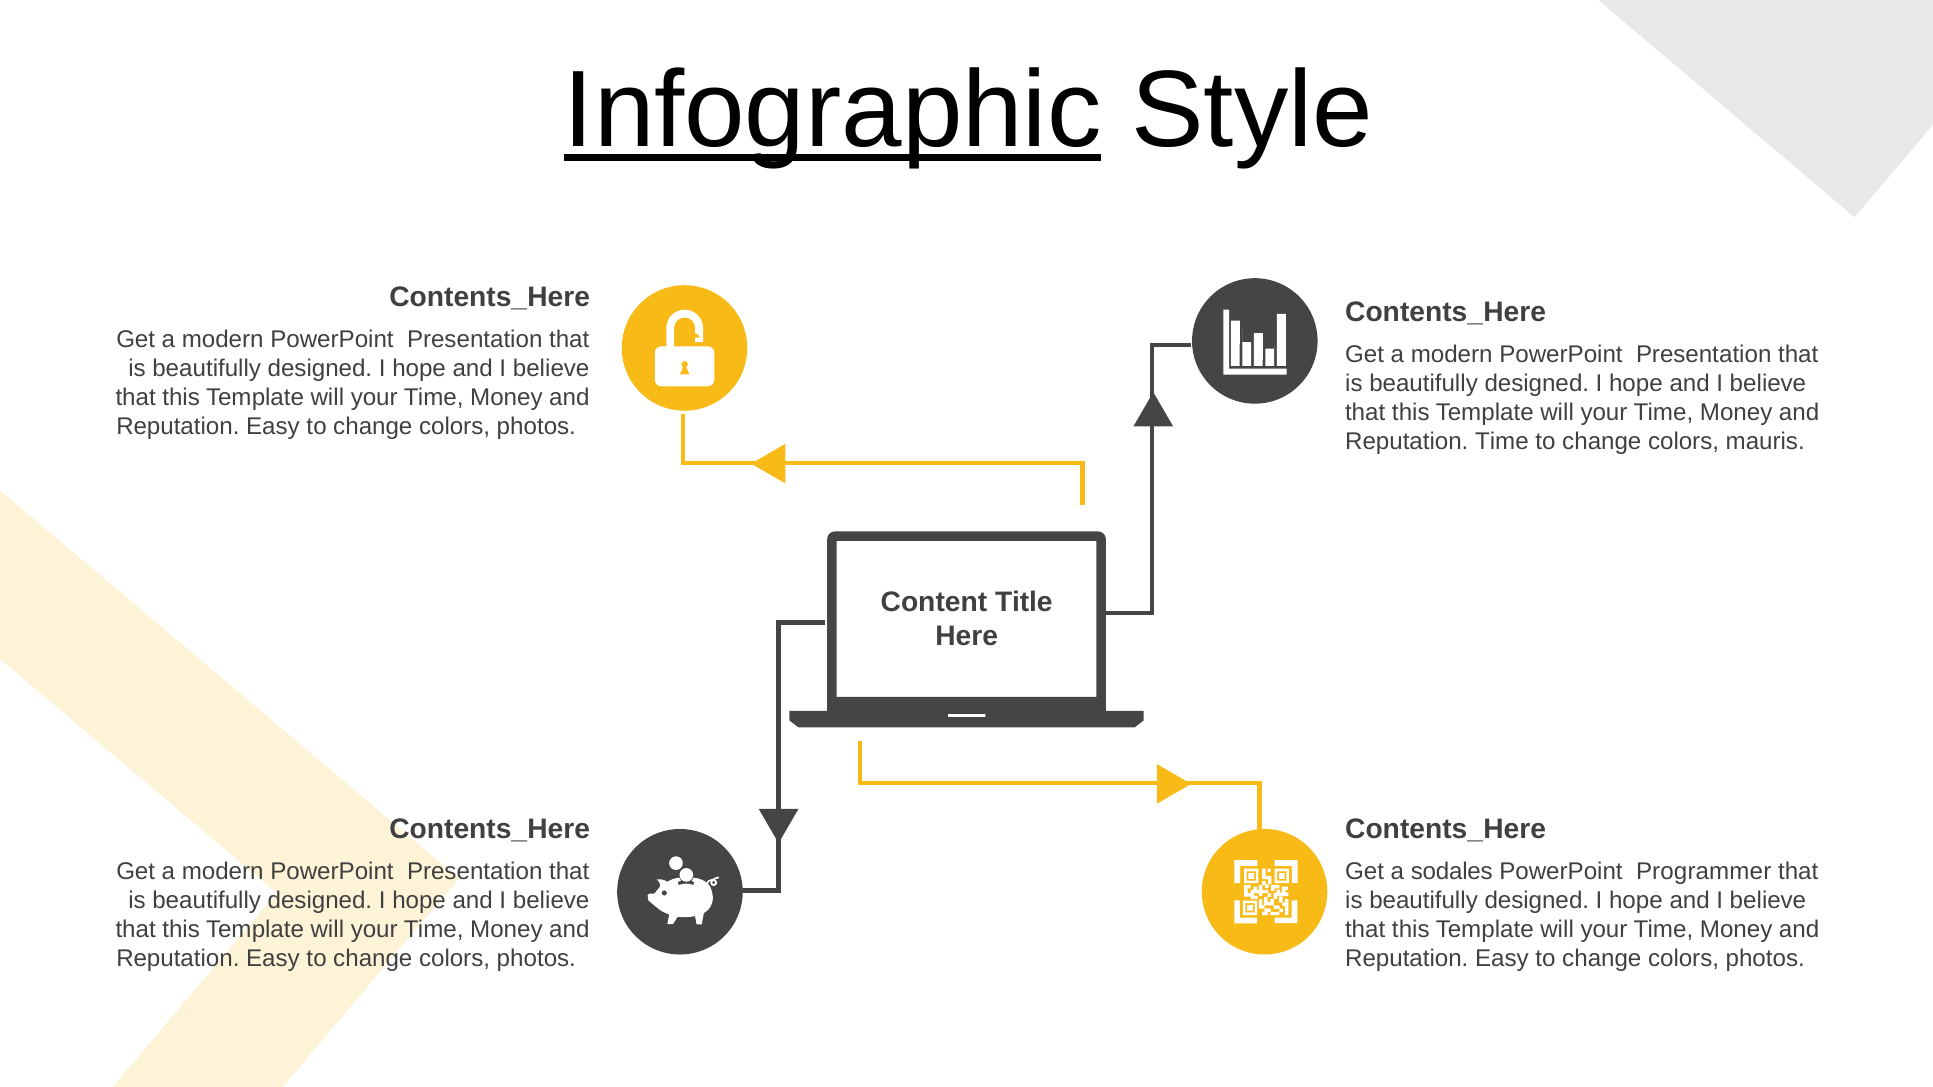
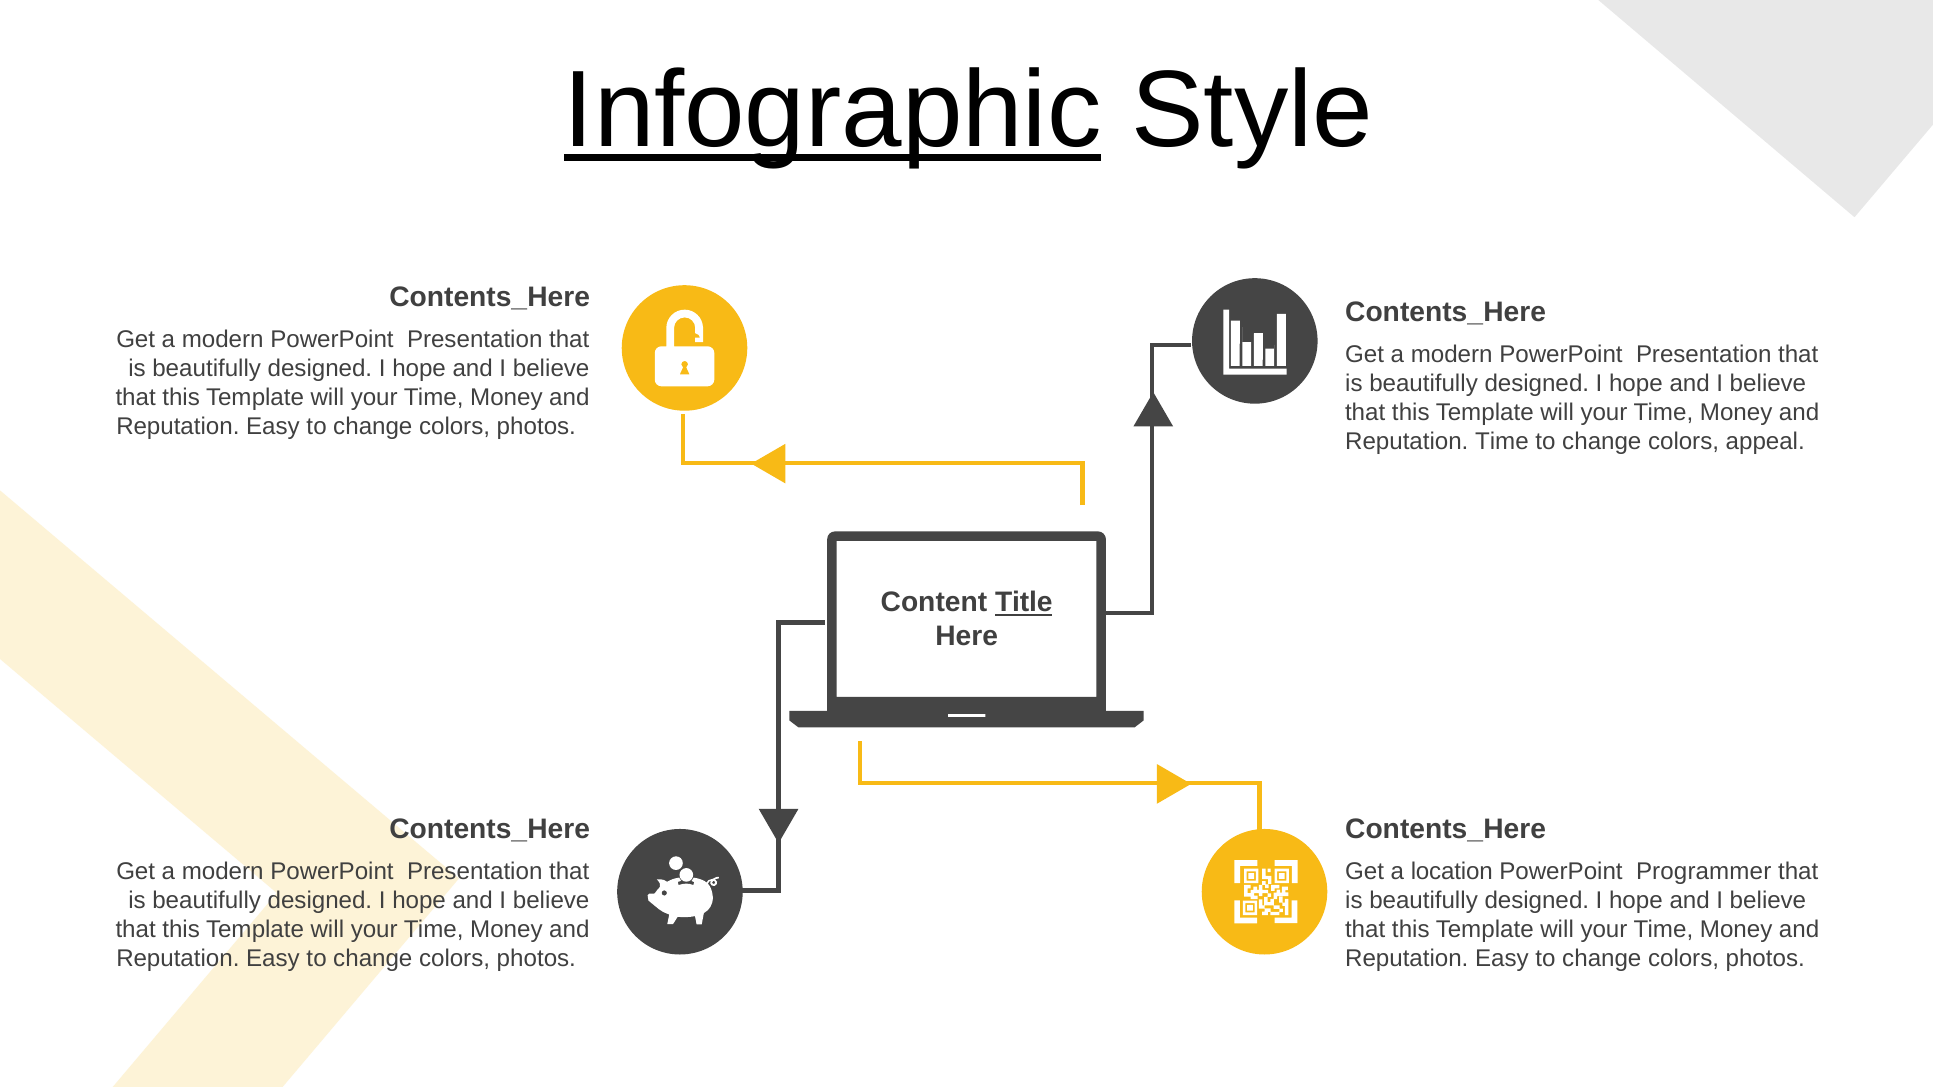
mauris: mauris -> appeal (1765, 442)
Title underline: none -> present (1024, 603)
sodales: sodales -> location (1452, 872)
